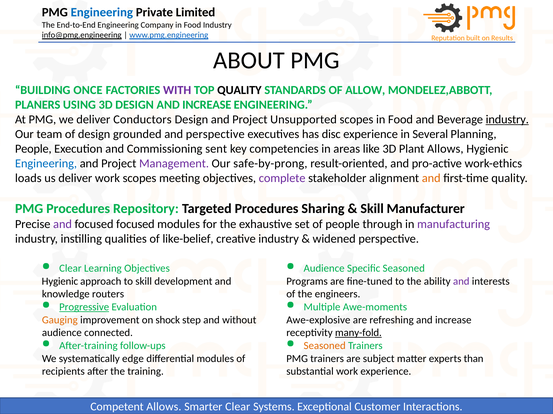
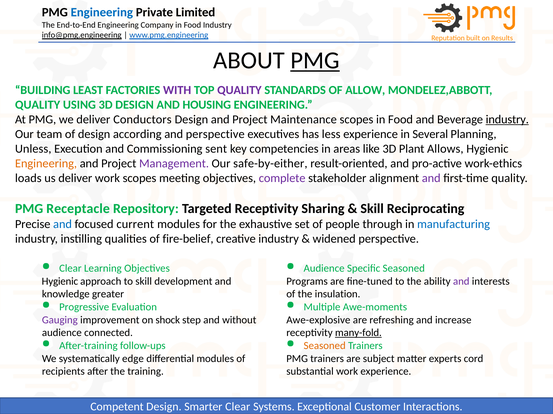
PMG underline: none -> present (315, 61)
ONCE: ONCE -> LEAST (88, 90)
QUALITY colour: black -> purple (239, 90)
PLANERS: PLANERS -> QUALITY (38, 105)
DESIGN AND INCREASE: INCREASE -> HOUSING (207, 105)
Unsupported: Unsupported -> Maintenance (304, 120)
grounded: grounded -> according (137, 134)
disc: disc -> less (331, 134)
People: People -> Unless (33, 149)
Engineering colour: blue -> orange (46, 164)
safe-by-prong: safe-by-prong -> safe-by-either (270, 164)
and colour: orange -> purple (431, 178)
PMG Procedures: Procedures -> Receptacle (78, 209)
Targeted Procedures: Procedures -> Receptivity (267, 209)
Manufacturer: Manufacturer -> Reciprocating (426, 209)
and colour: purple -> blue (63, 225)
focused focused: focused -> current (135, 225)
manufacturing colour: purple -> blue (454, 225)
like-belief: like-belief -> fire-belief (188, 239)
routers: routers -> greater (108, 295)
engineers: engineers -> insulation (338, 295)
Progressive underline: present -> none (84, 308)
Gauging colour: orange -> purple (60, 320)
than: than -> cord (474, 359)
Allows: Allows -> Design (164, 407)
